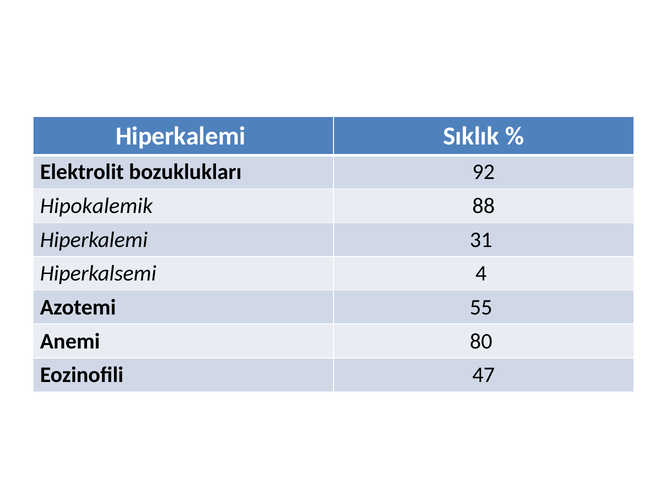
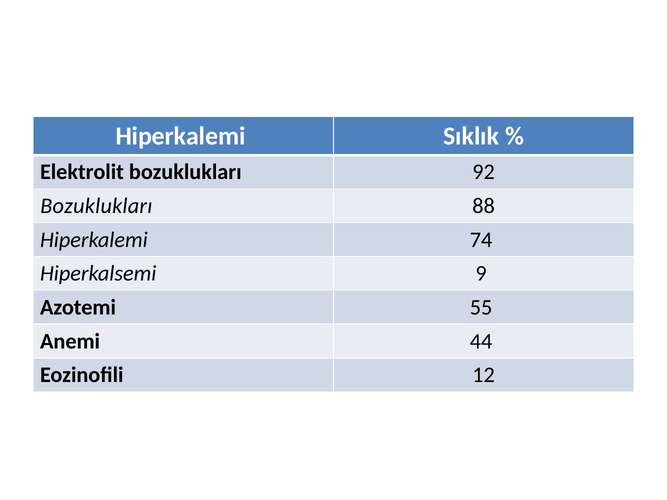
Hipokalemik: Hipokalemik -> Bozuklukları (96, 206)
31: 31 -> 74 (481, 240)
4: 4 -> 9 (481, 274)
80: 80 -> 44 (481, 341)
47: 47 -> 12 (484, 375)
